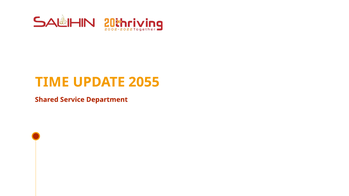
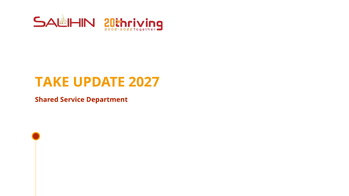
TIME: TIME -> TAKE (52, 82)
2055: 2055 -> 2027 (144, 82)
